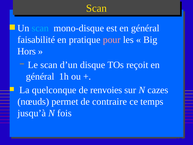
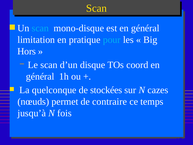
faisabilité: faisabilité -> limitation (36, 40)
pour colour: pink -> light blue (112, 40)
reçoit: reçoit -> coord (137, 65)
renvoies: renvoies -> stockées (106, 90)
